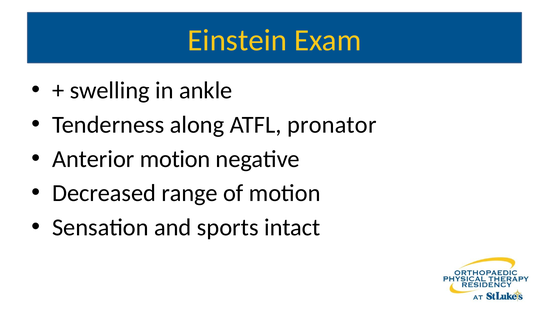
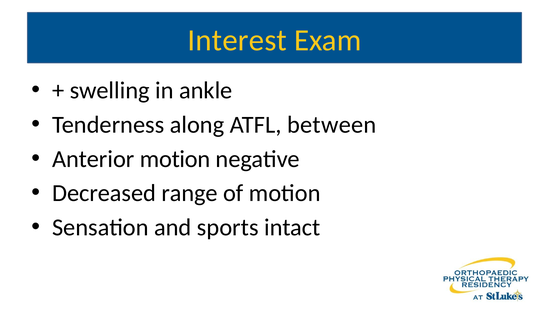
Einstein: Einstein -> Interest (237, 40)
pronator: pronator -> between (332, 125)
